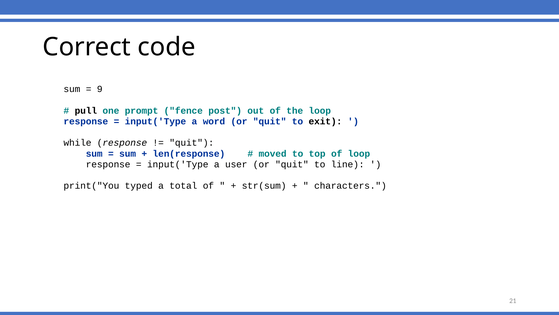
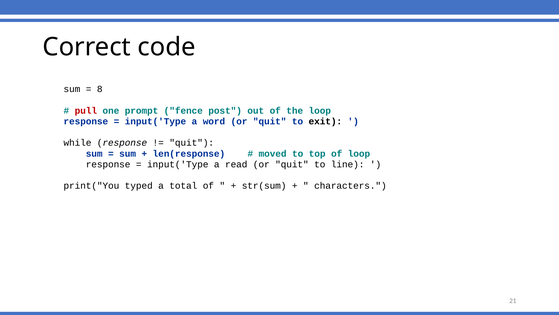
9: 9 -> 8 (100, 89)
pull colour: black -> red (86, 110)
user: user -> read (236, 164)
